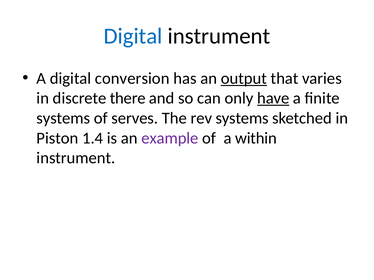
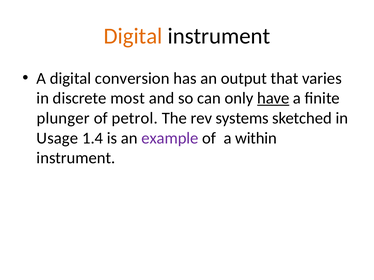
Digital colour: blue -> orange (133, 36)
output underline: present -> none (244, 78)
there: there -> most (128, 98)
systems: systems -> plunger (63, 118)
serves: serves -> petrol (135, 118)
Piston: Piston -> Usage (57, 138)
